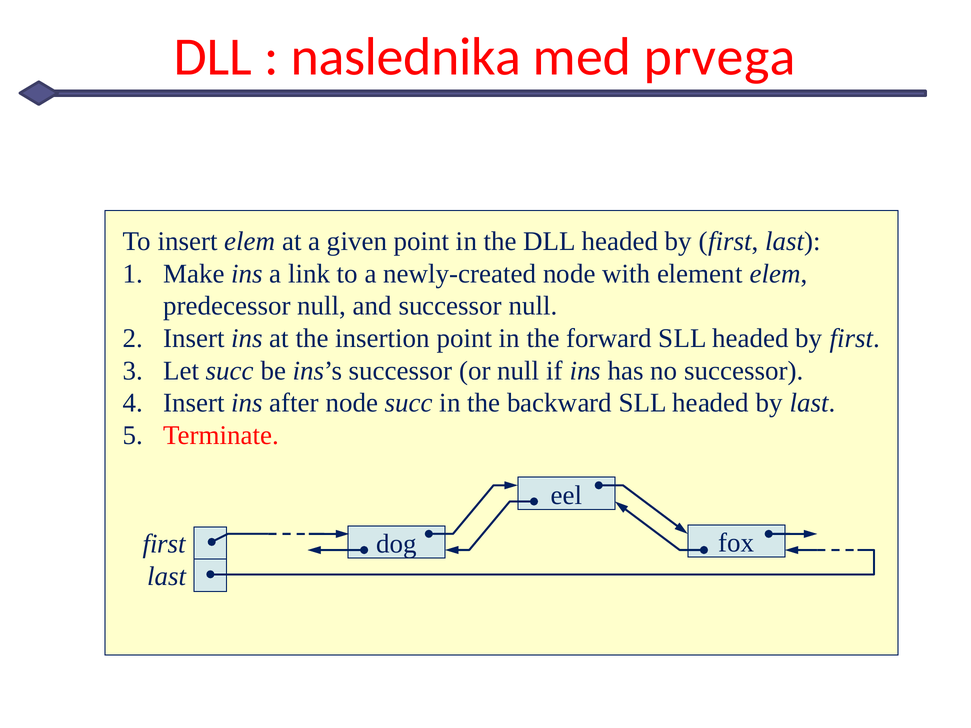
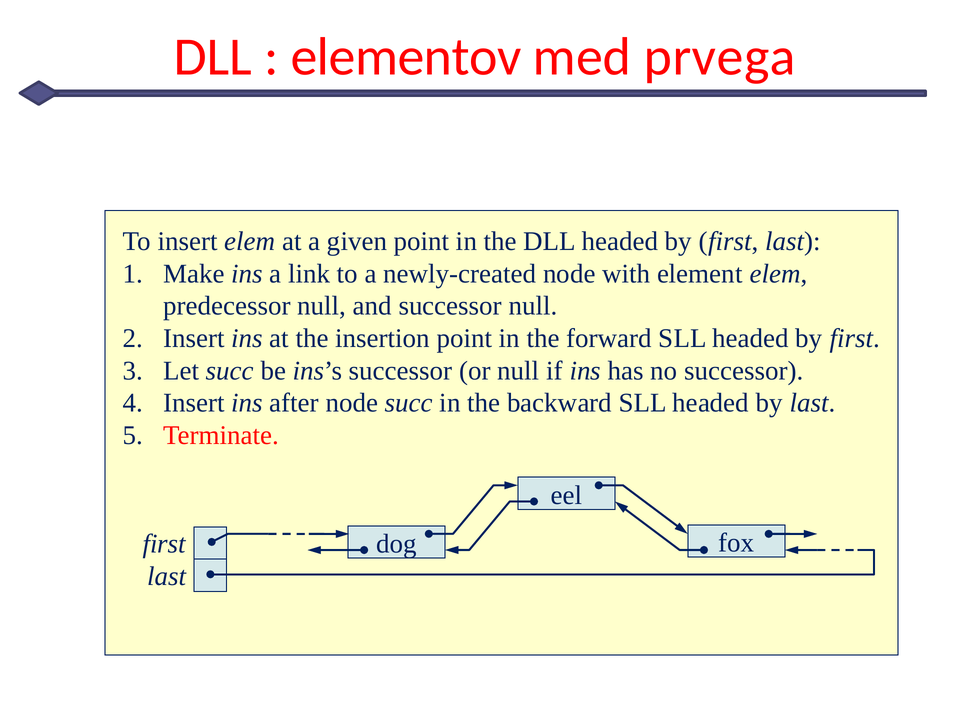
naslednika: naslednika -> elementov (406, 57)
